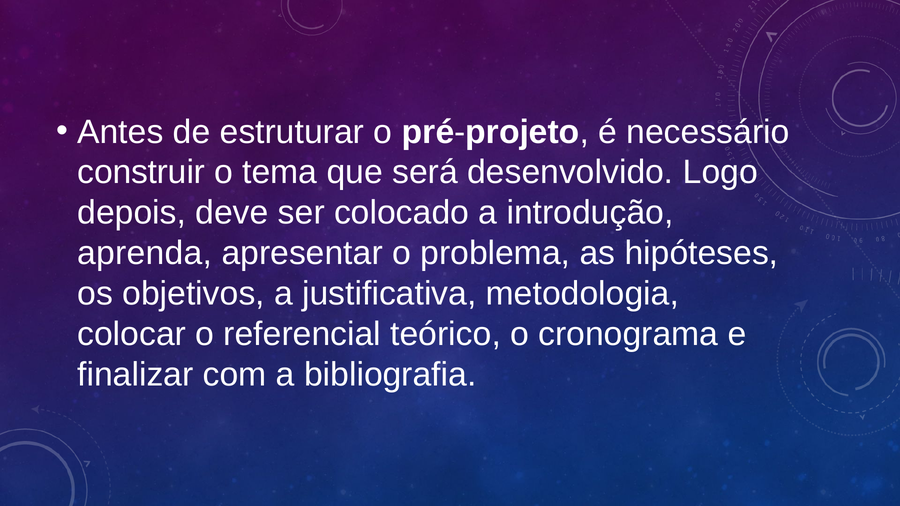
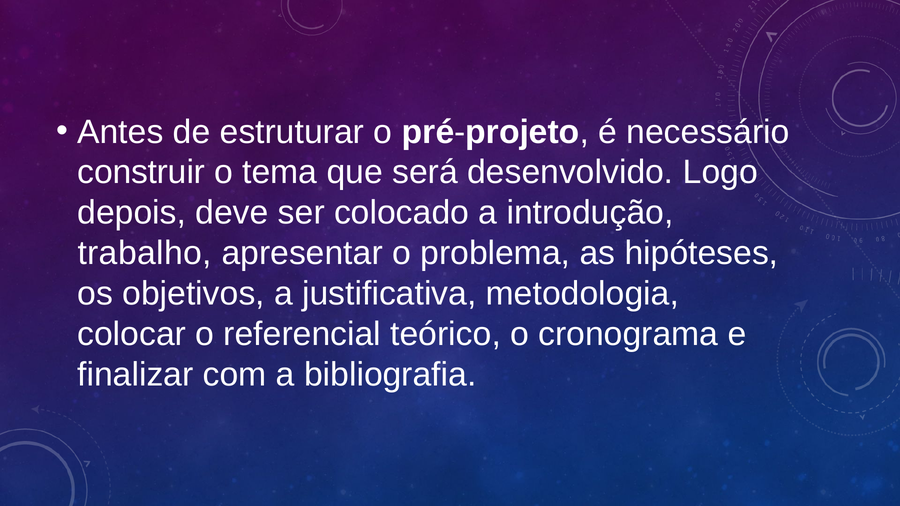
aprenda: aprenda -> trabalho (145, 253)
